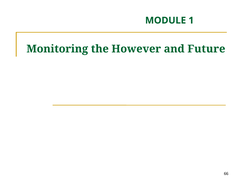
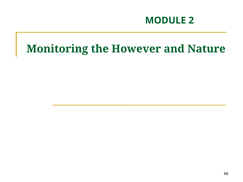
1: 1 -> 2 (191, 20)
Future: Future -> Nature (206, 49)
